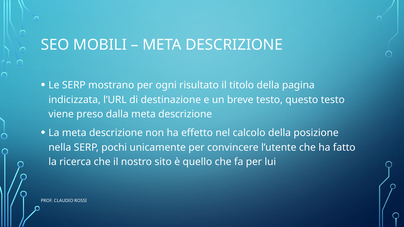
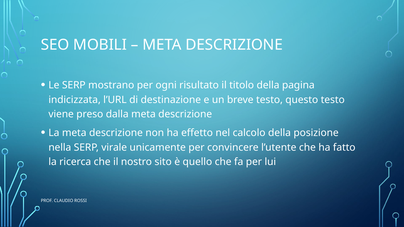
pochi: pochi -> virale (114, 148)
